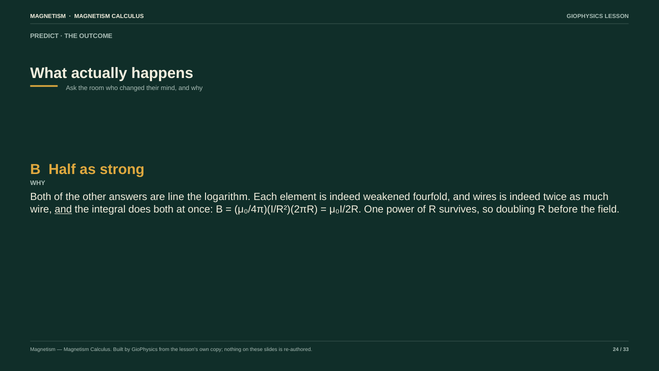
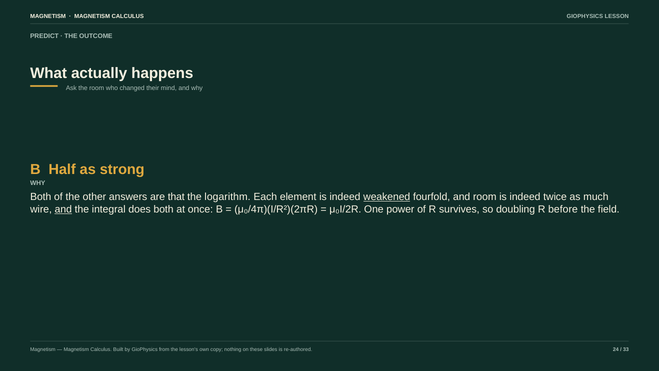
line: line -> that (176, 197)
weakened underline: none -> present (387, 197)
and wires: wires -> room (485, 197)
